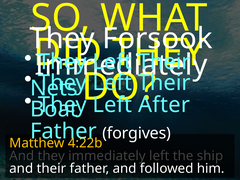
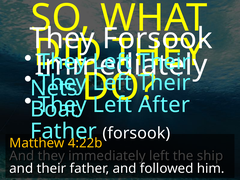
forgives: forgives -> forsook (136, 133)
